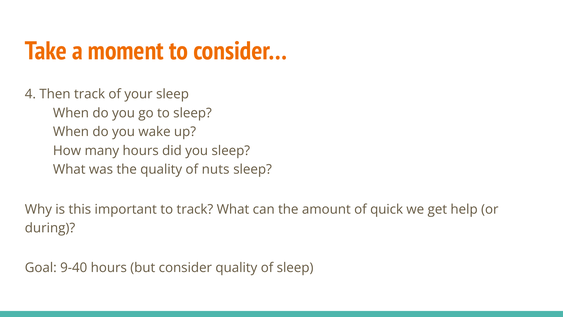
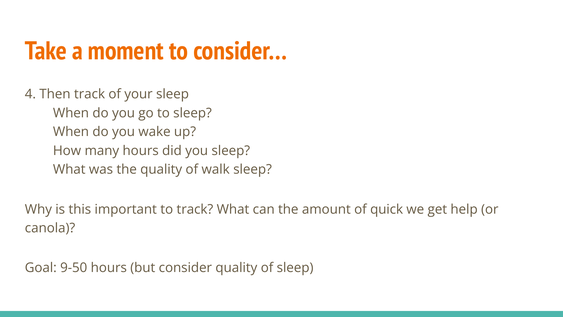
nuts: nuts -> walk (216, 169)
during: during -> canola (50, 228)
9-40: 9-40 -> 9-50 (74, 268)
